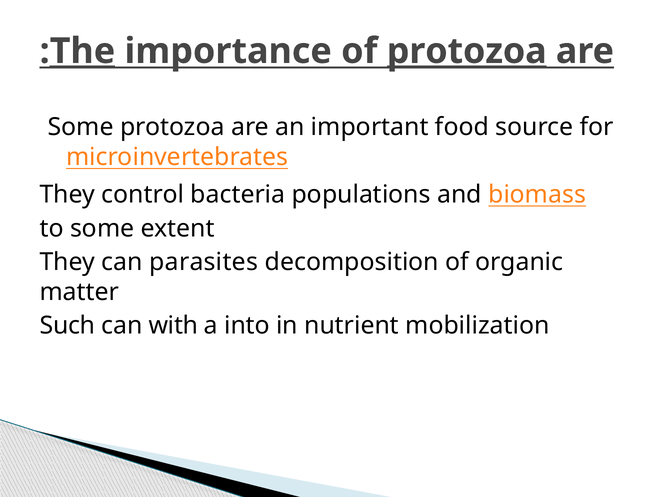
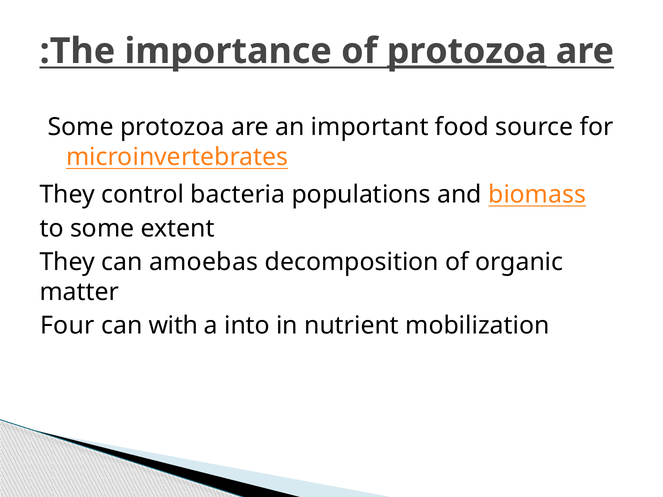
The underline: present -> none (82, 51)
parasites: parasites -> amoebas (204, 262)
Such: Such -> Four (67, 326)
